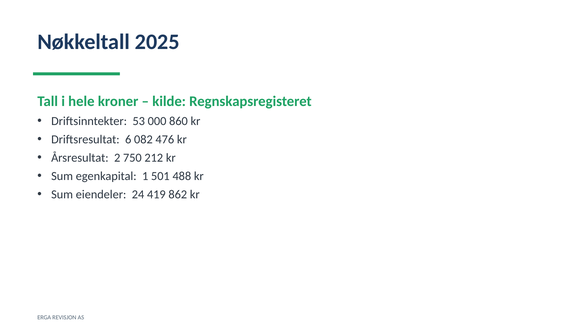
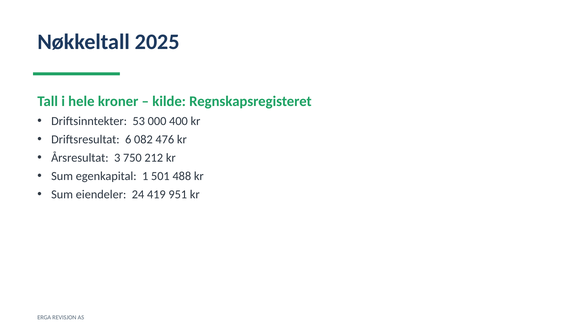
860: 860 -> 400 (178, 121)
2: 2 -> 3 (117, 158)
862: 862 -> 951 (178, 194)
